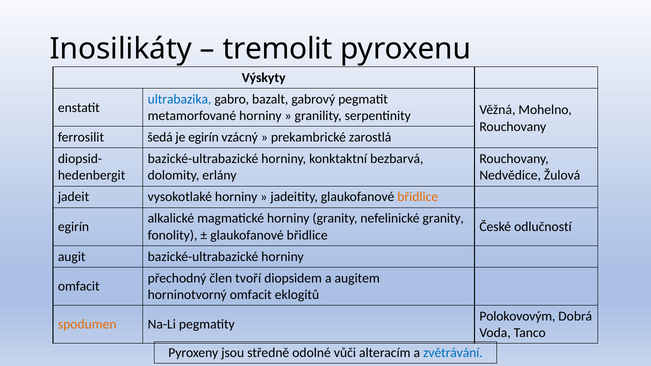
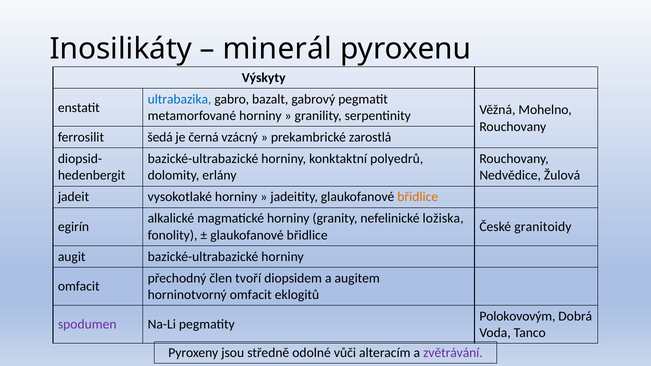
tremolit: tremolit -> minerál (277, 49)
je egirín: egirín -> černá (204, 137)
bezbarvá: bezbarvá -> polyedrů (397, 159)
nefelinické granity: granity -> ložiska (443, 219)
odlučností: odlučností -> granitoidy (543, 227)
spodumen colour: orange -> purple (87, 325)
zvětrávání colour: blue -> purple (453, 353)
